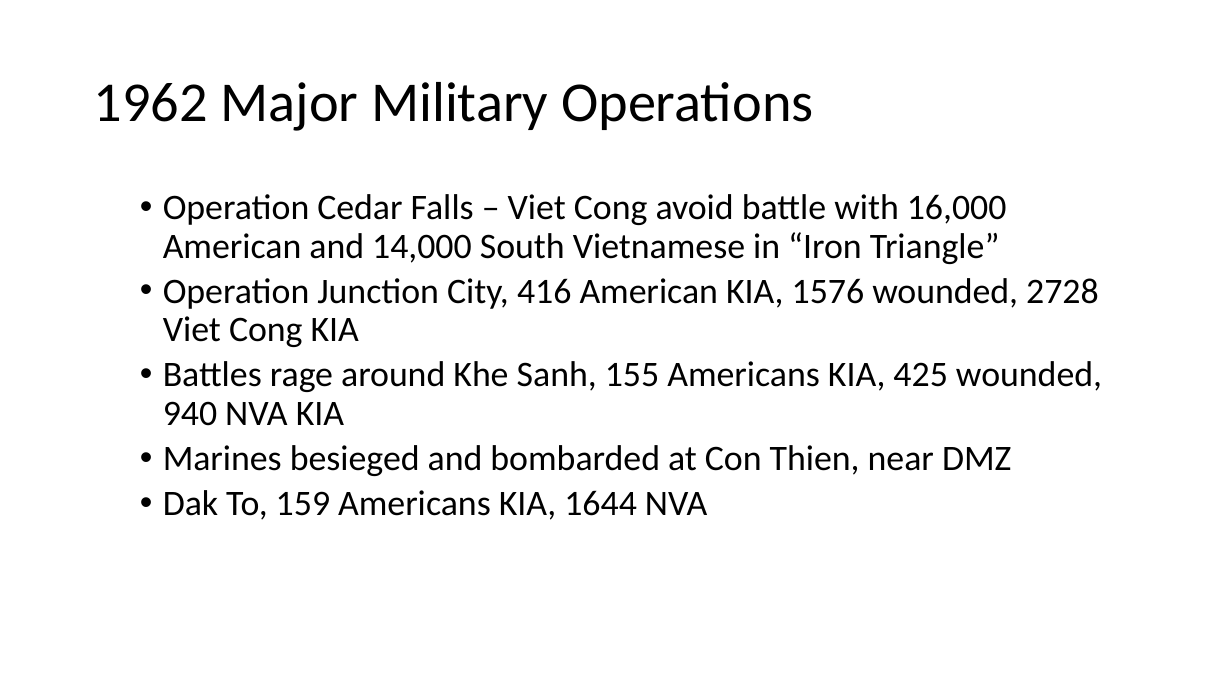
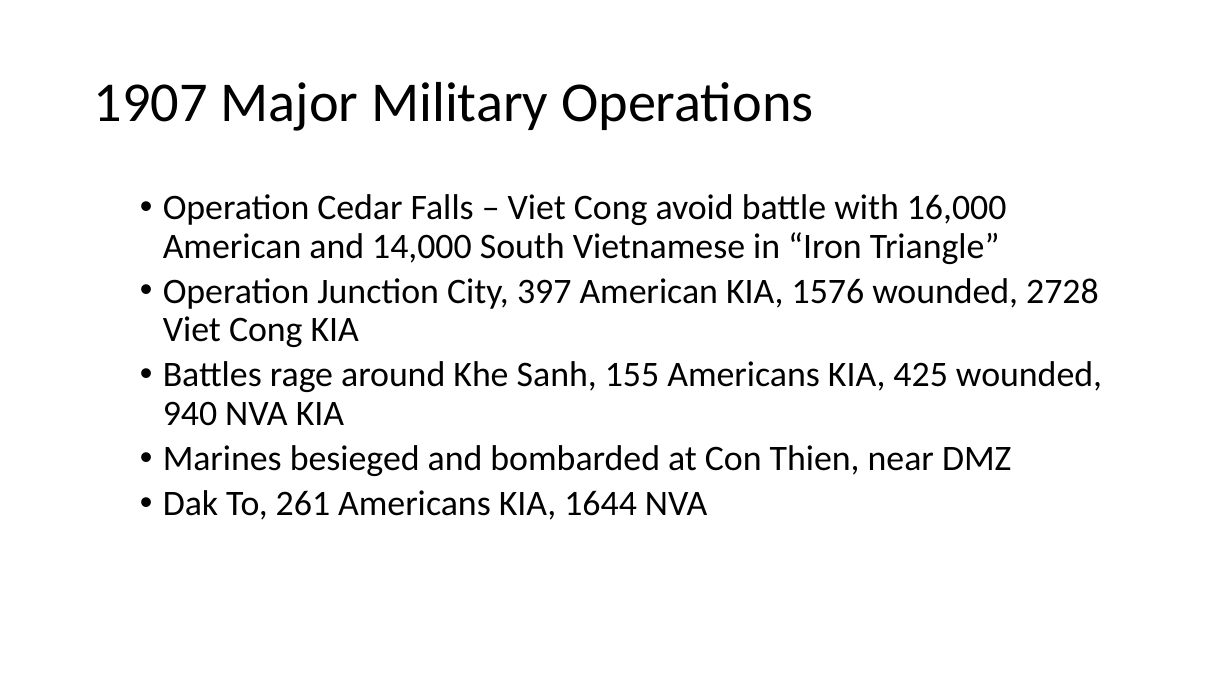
1962: 1962 -> 1907 (151, 103)
416: 416 -> 397 (544, 291)
159: 159 -> 261 (303, 504)
